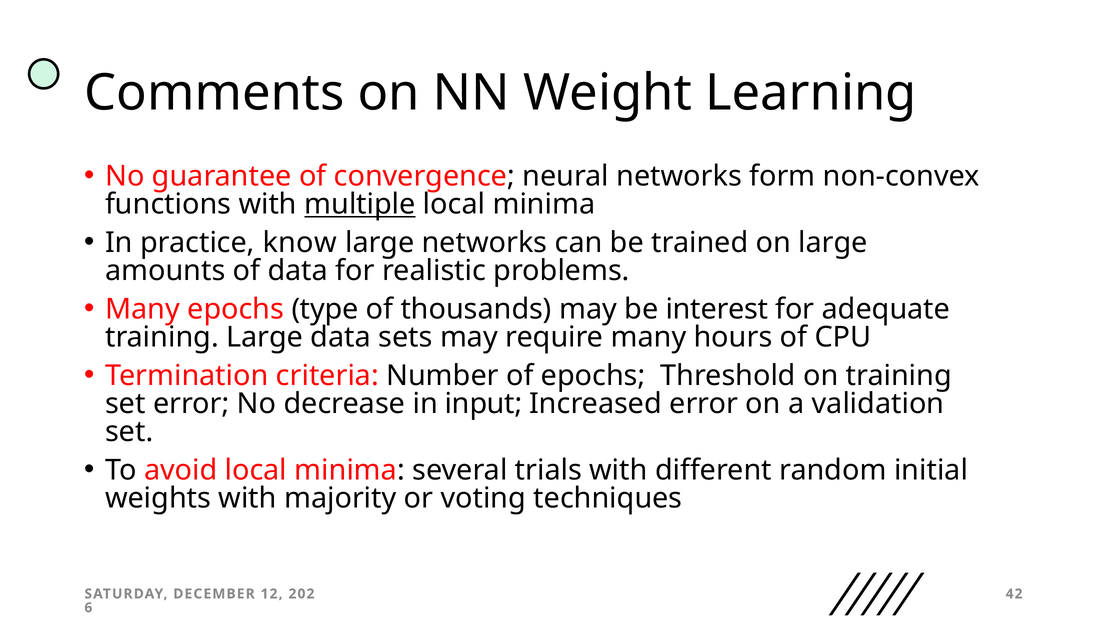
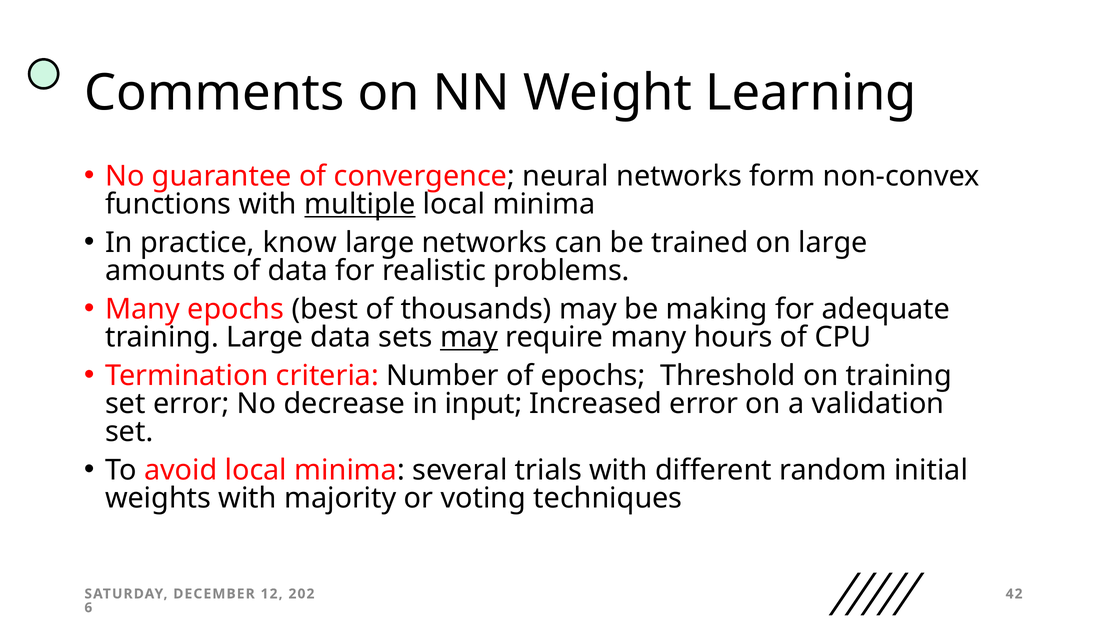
type: type -> best (325, 309)
interest: interest -> making (717, 309)
may underline: none -> present (469, 337)
